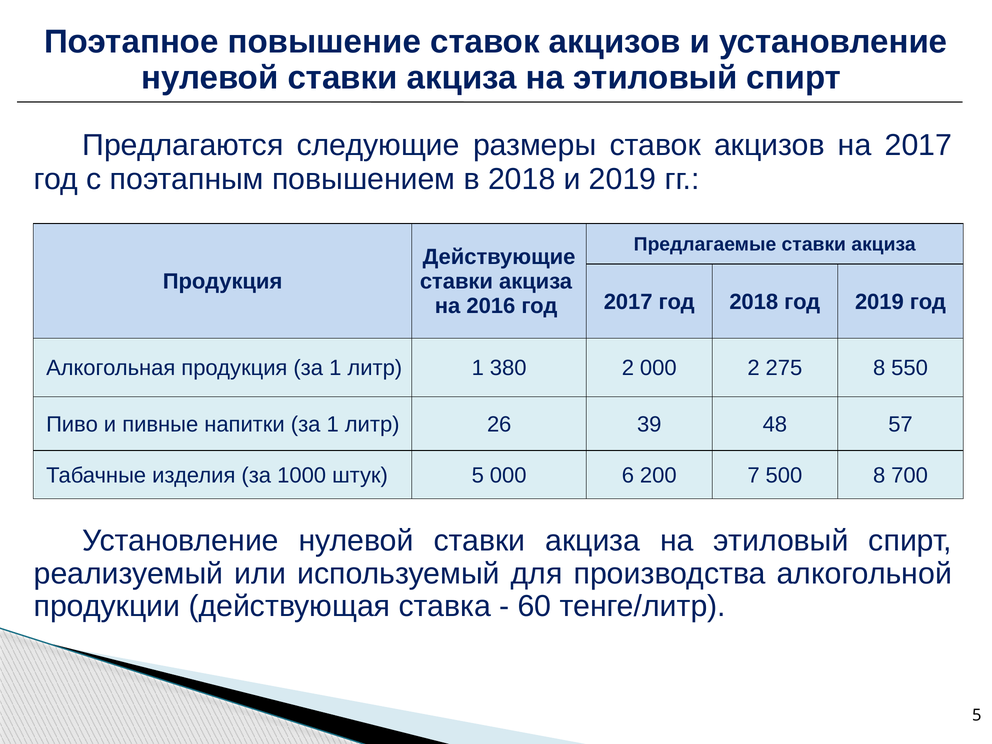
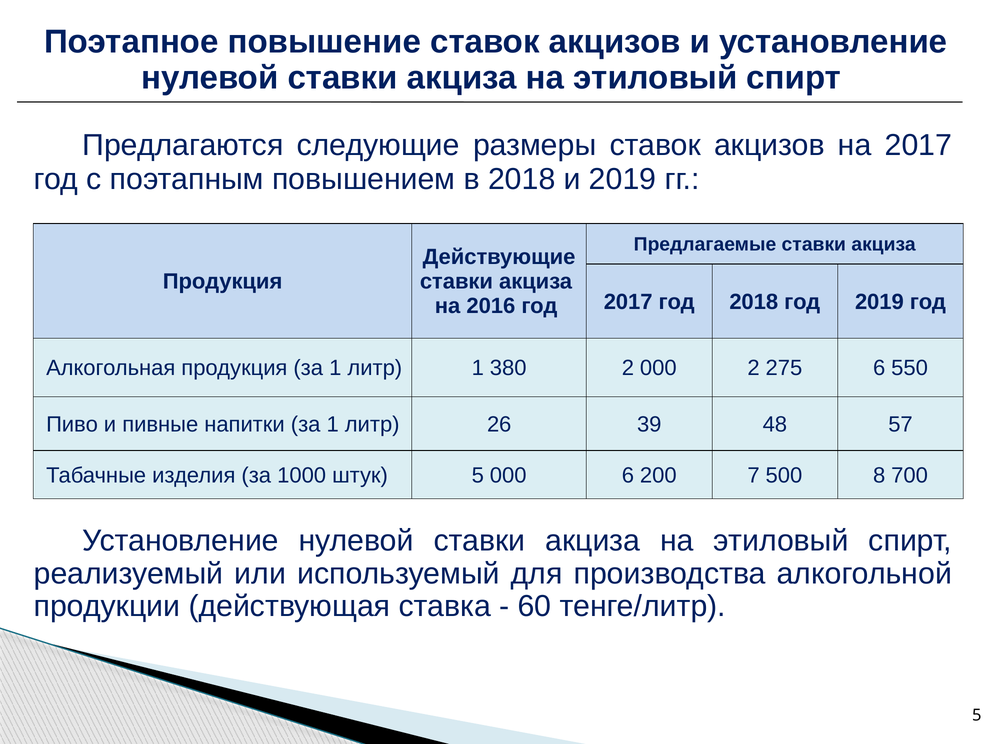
275 8: 8 -> 6 (879, 368)
